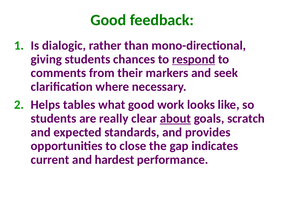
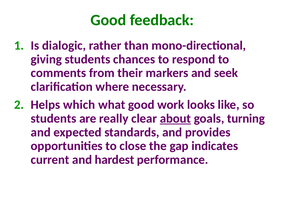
respond underline: present -> none (194, 59)
tables: tables -> which (79, 105)
scratch: scratch -> turning (246, 119)
